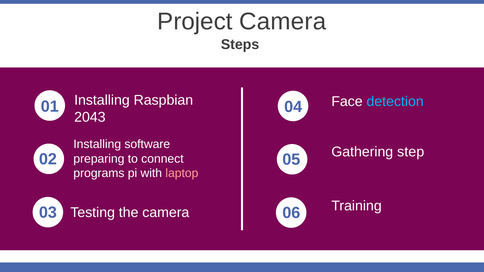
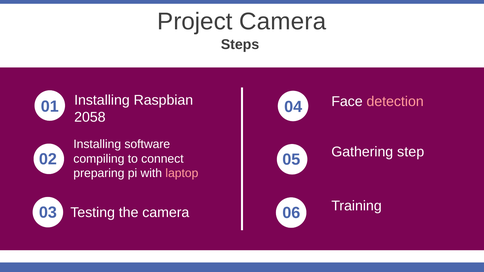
detection colour: light blue -> pink (395, 101)
2043: 2043 -> 2058 (90, 117)
preparing: preparing -> compiling (99, 159)
programs: programs -> preparing (99, 173)
